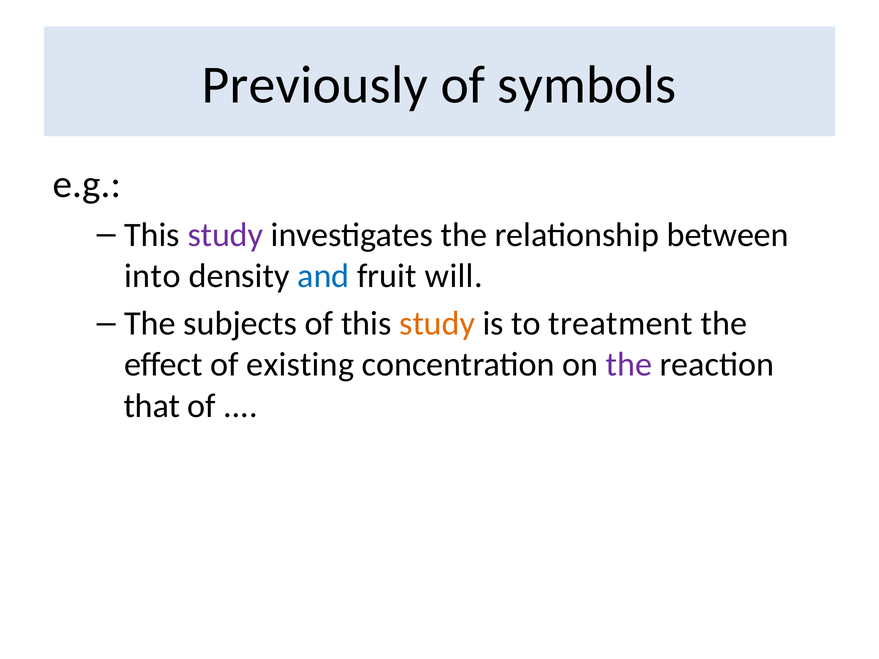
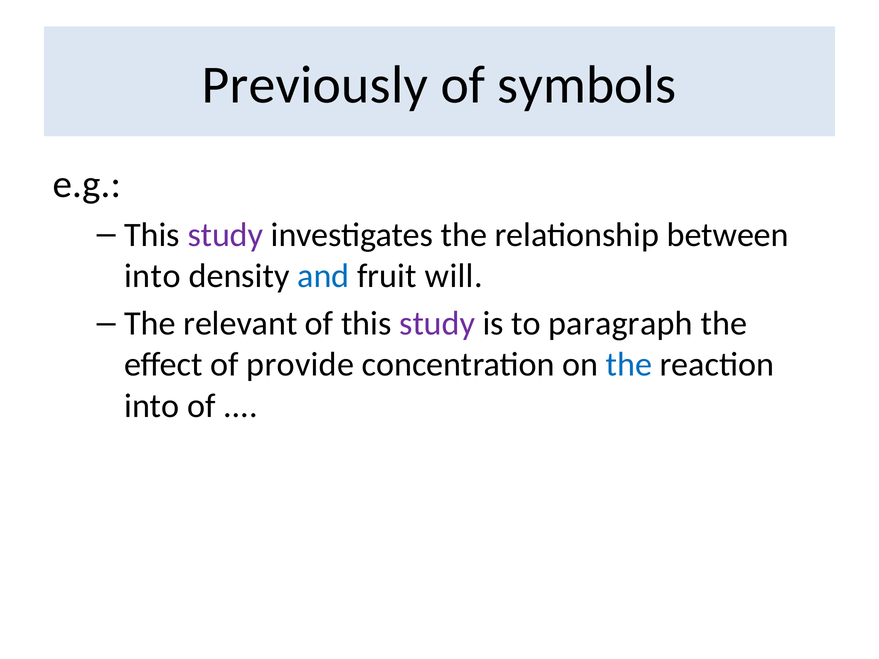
subjects: subjects -> relevant (240, 324)
study colour: orange -> purple (437, 324)
treatment: treatment -> paragraph (621, 324)
existing: existing -> provide (300, 365)
the colour: purple -> blue (629, 365)
that: that -> into (152, 406)
